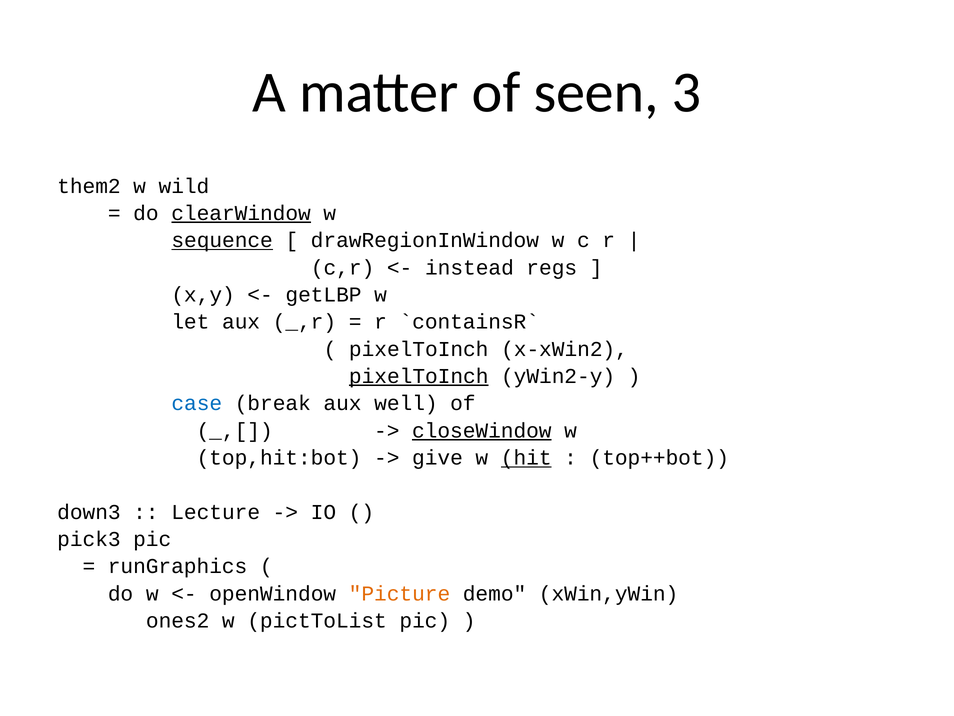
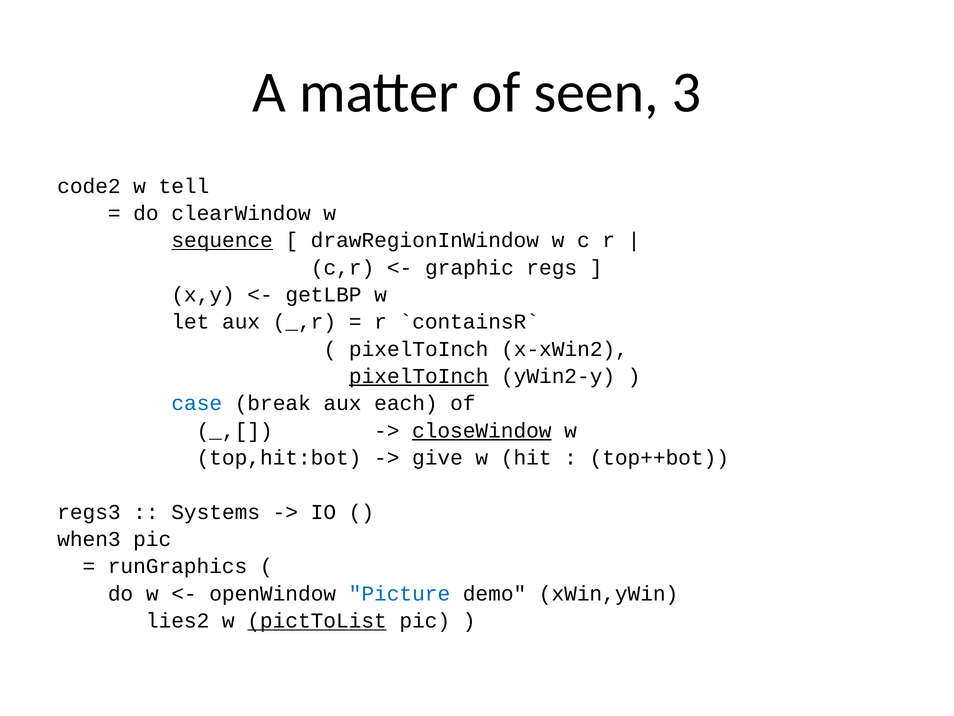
them2: them2 -> code2 (89, 186)
wild: wild -> tell (184, 186)
clearWindow underline: present -> none (241, 213)
instead: instead -> graphic (469, 267)
well: well -> each (406, 403)
hit underline: present -> none (526, 457)
down3: down3 -> regs3 (89, 512)
Lecture: Lecture -> Systems (216, 512)
pick3: pick3 -> when3 (89, 539)
Picture colour: orange -> blue (399, 593)
ones2: ones2 -> lies2 (178, 620)
pictToList underline: none -> present (317, 620)
